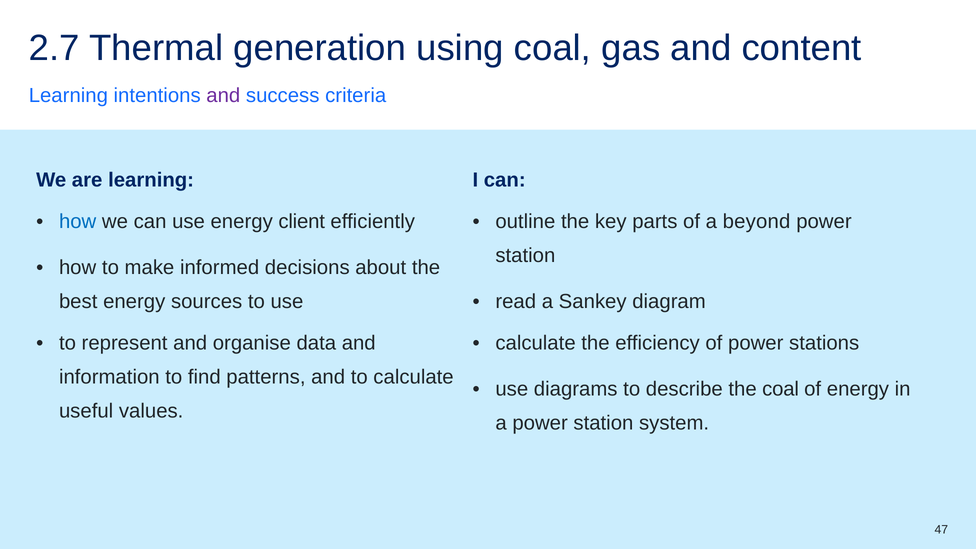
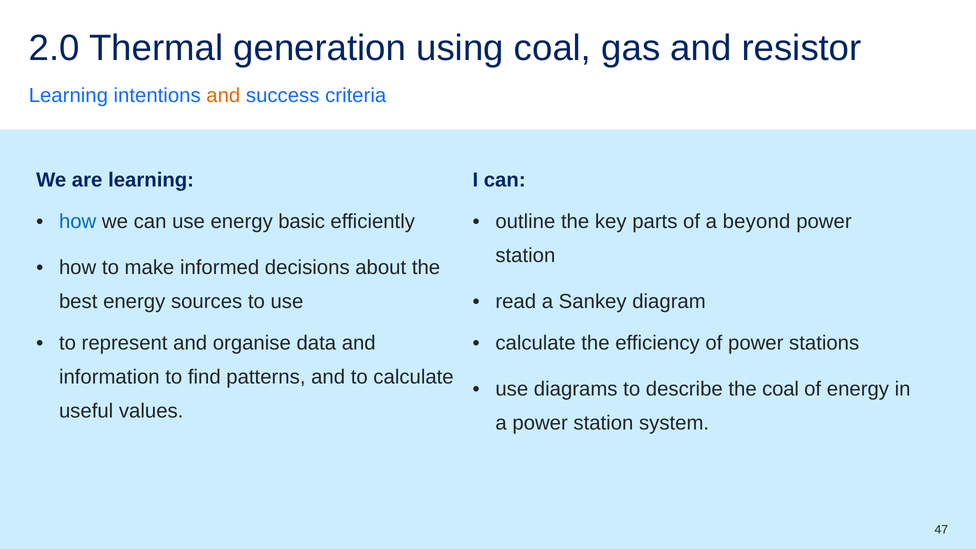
2.7: 2.7 -> 2.0 (54, 48)
content: content -> resistor (802, 48)
and colour: purple -> orange (223, 95)
client: client -> basic (302, 221)
